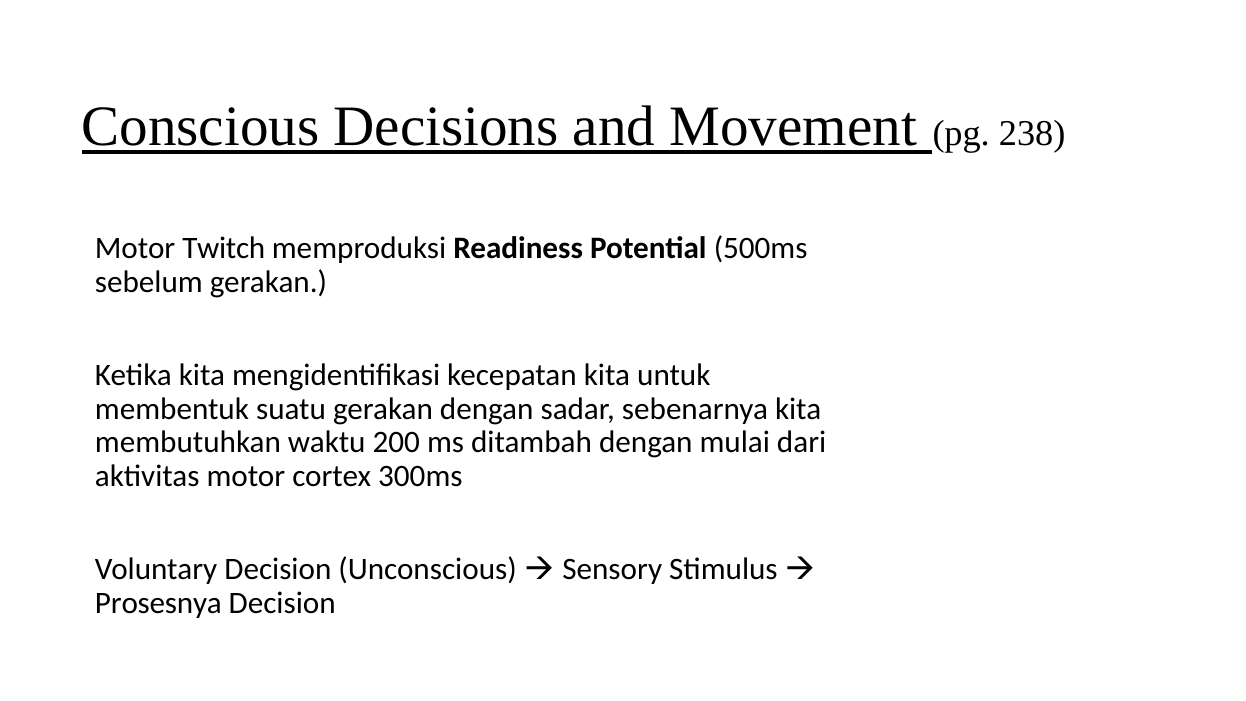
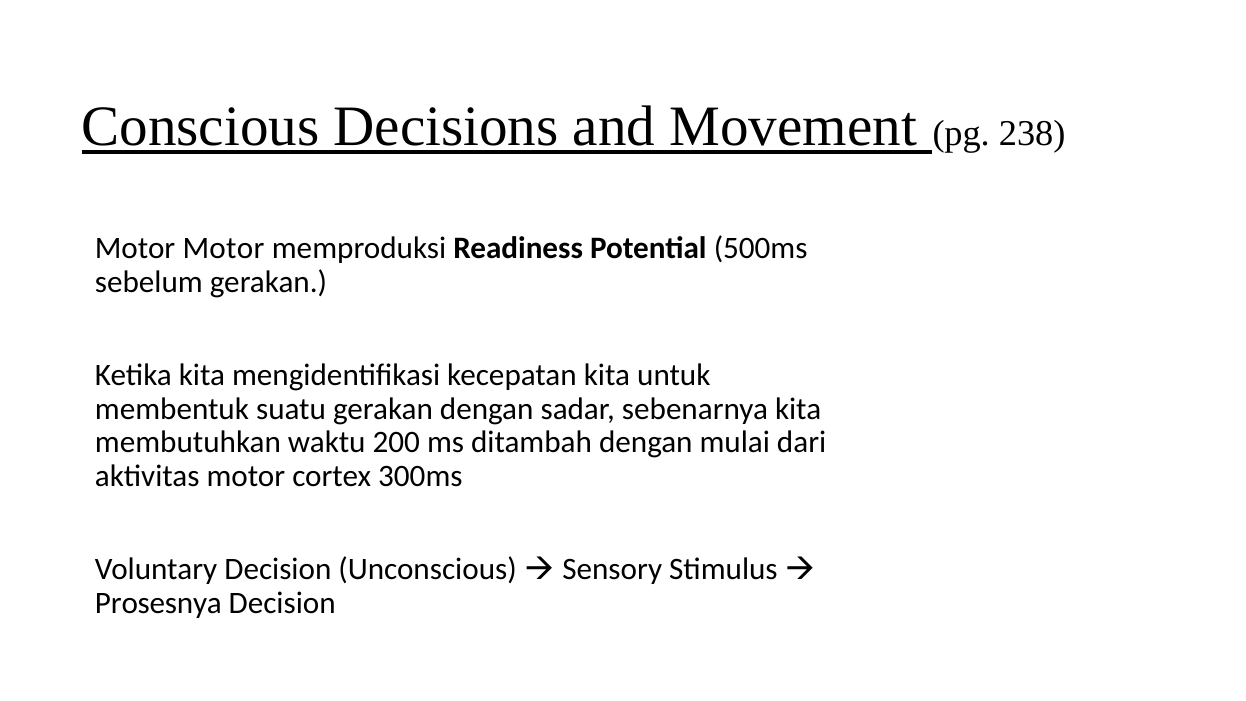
Motor Twitch: Twitch -> Motor (223, 248)
